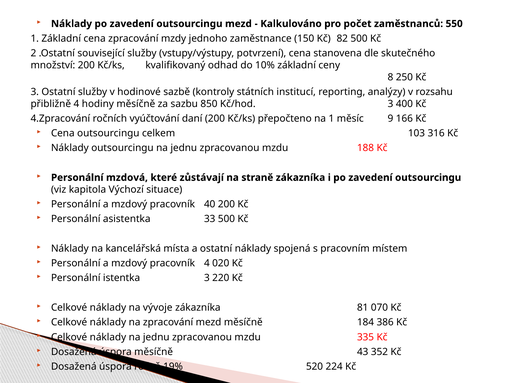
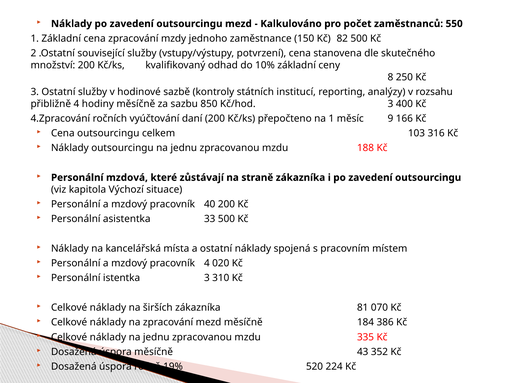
220: 220 -> 310 (221, 278)
vývoje: vývoje -> širších (158, 307)
